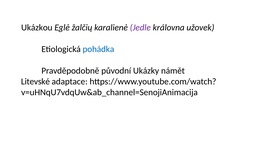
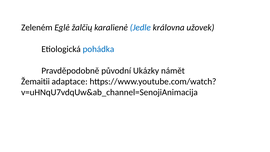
Ukázkou: Ukázkou -> Zeleném (37, 27)
Jedle colour: purple -> blue (140, 27)
Litevské: Litevské -> Žemaitii (35, 81)
